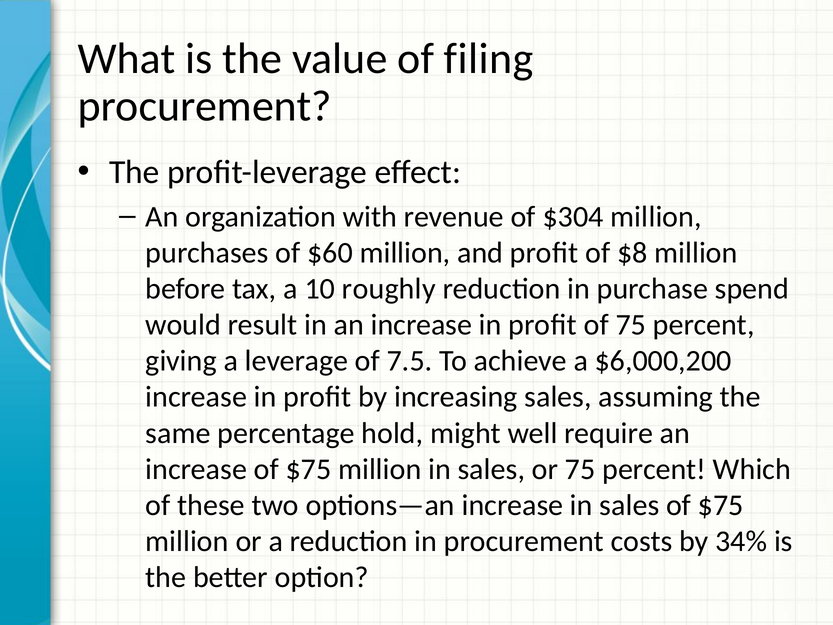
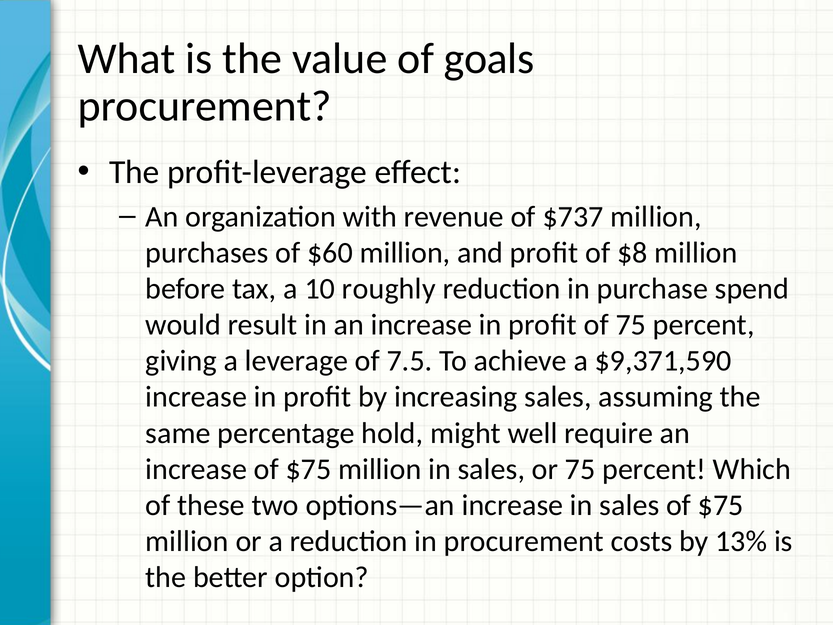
filing: filing -> goals (489, 59)
$304: $304 -> $737 (573, 216)
$6,000,200: $6,000,200 -> $9,371,590 (663, 361)
34%: 34% -> 13% (741, 541)
